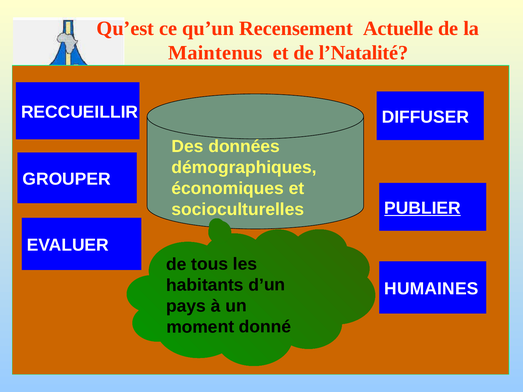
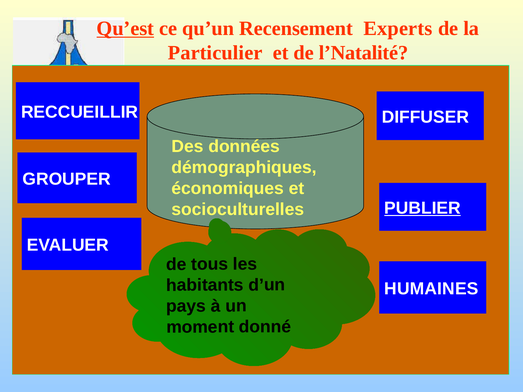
Qu’est underline: none -> present (125, 28)
Actuelle: Actuelle -> Experts (398, 28)
Maintenus: Maintenus -> Particulier (215, 53)
